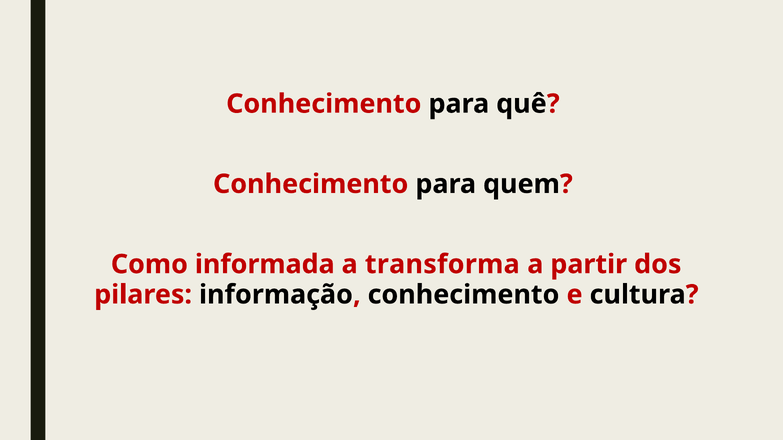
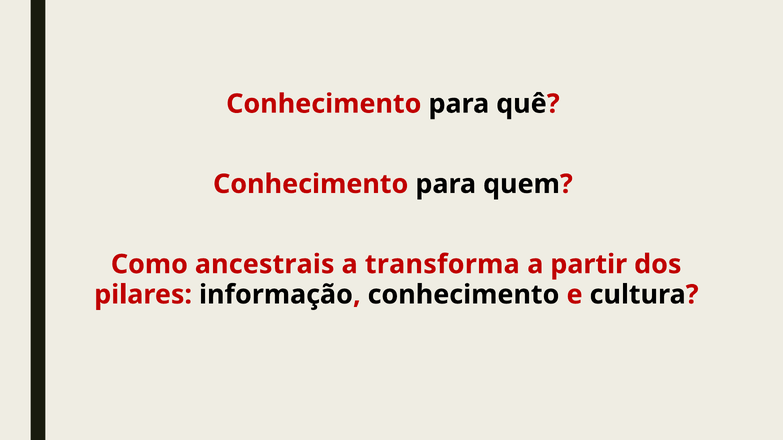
informada: informada -> ancestrais (265, 265)
